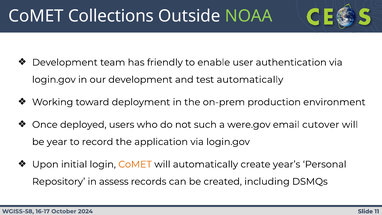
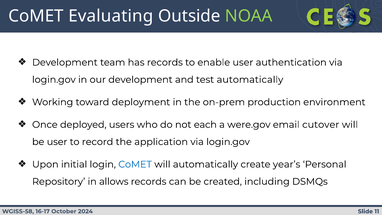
Collections: Collections -> Evaluating (111, 16)
has friendly: friendly -> records (165, 62)
such: such -> each (205, 125)
be year: year -> user (57, 142)
CoMET colour: orange -> blue (135, 164)
assess: assess -> allows (114, 181)
